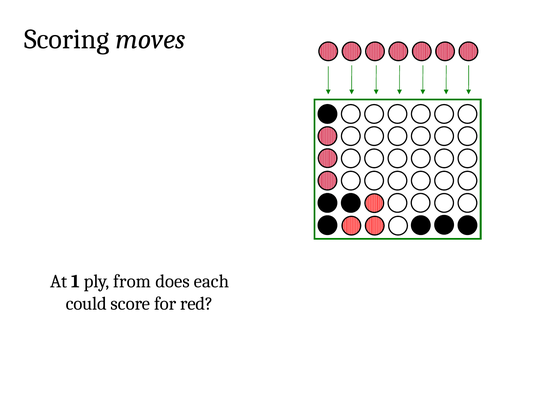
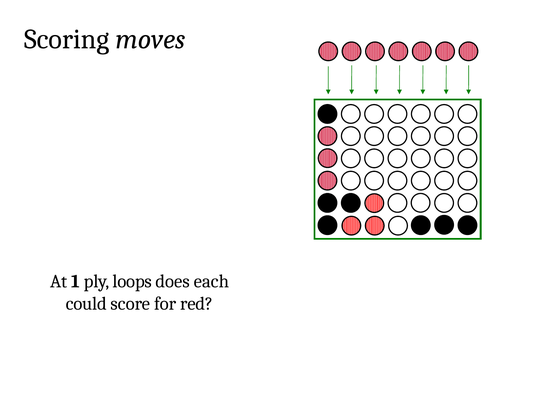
from: from -> loops (132, 281)
